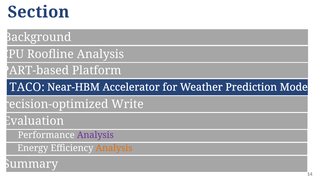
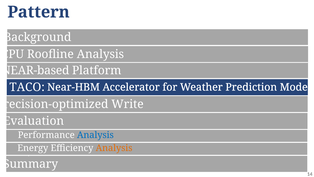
Section: Section -> Pattern (39, 12)
PART-based: PART-based -> NEAR-based (36, 70)
Analysis colour: purple -> blue (95, 135)
